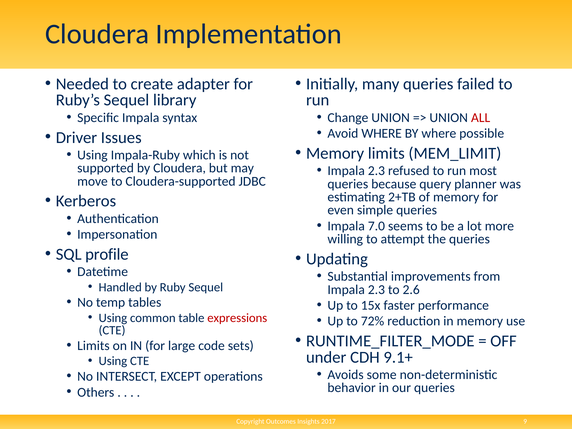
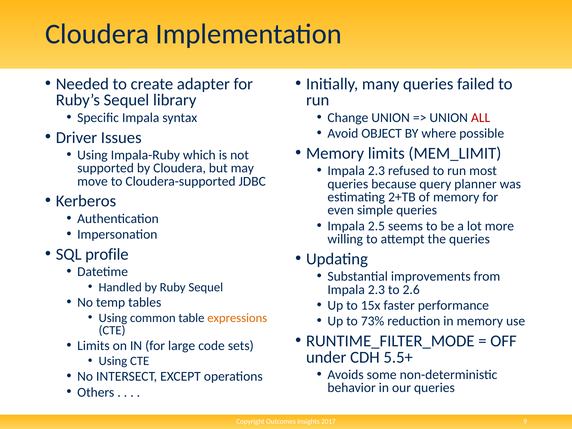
Avoid WHERE: WHERE -> OBJECT (382, 133)
7.0: 7.0 -> 2.5 (376, 226)
expressions colour: red -> orange (237, 318)
72%: 72% -> 73% (373, 321)
9.1+: 9.1+ -> 5.5+ (398, 357)
